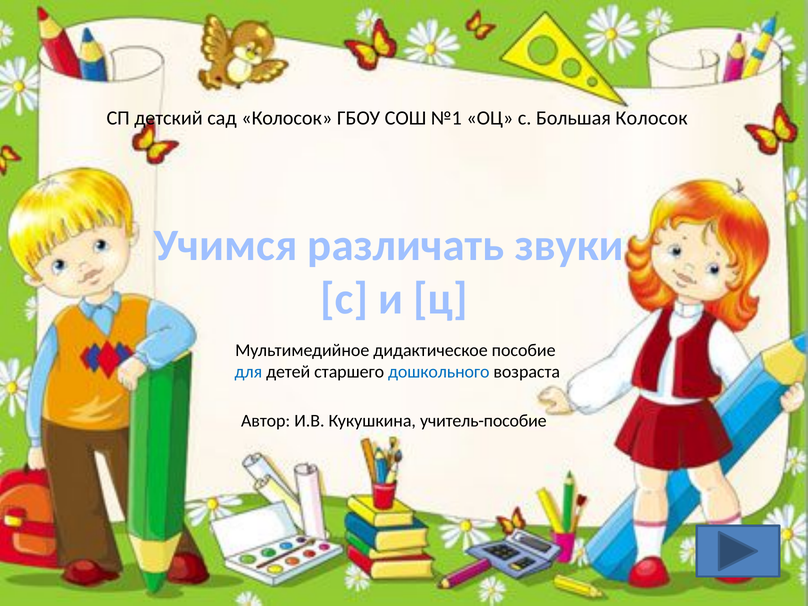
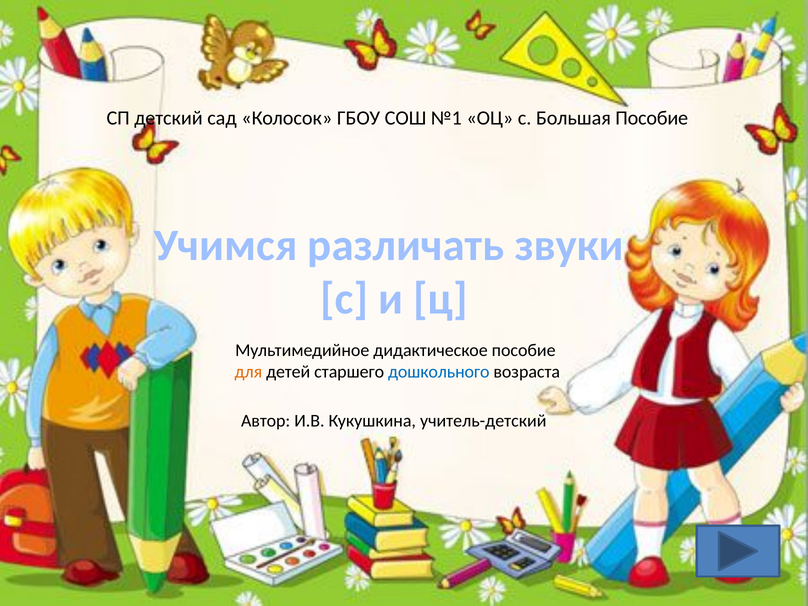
Большая Колосок: Колосок -> Пособие (652, 118)
для colour: blue -> orange (248, 372)
учитель-пособие: учитель-пособие -> учитель-детский (483, 421)
